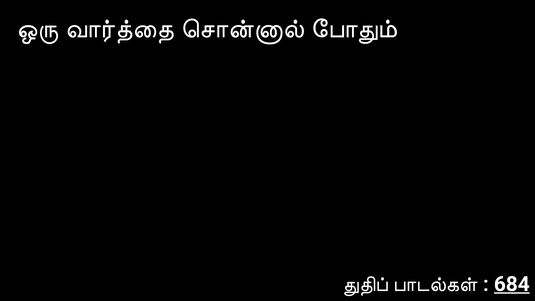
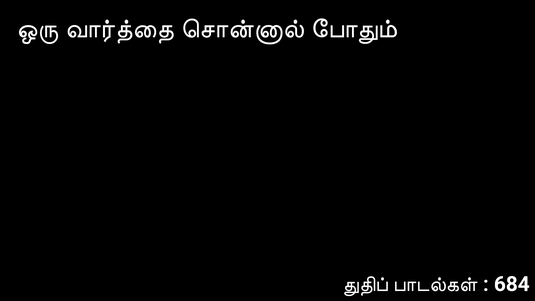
684 underline: present -> none (512, 284)
